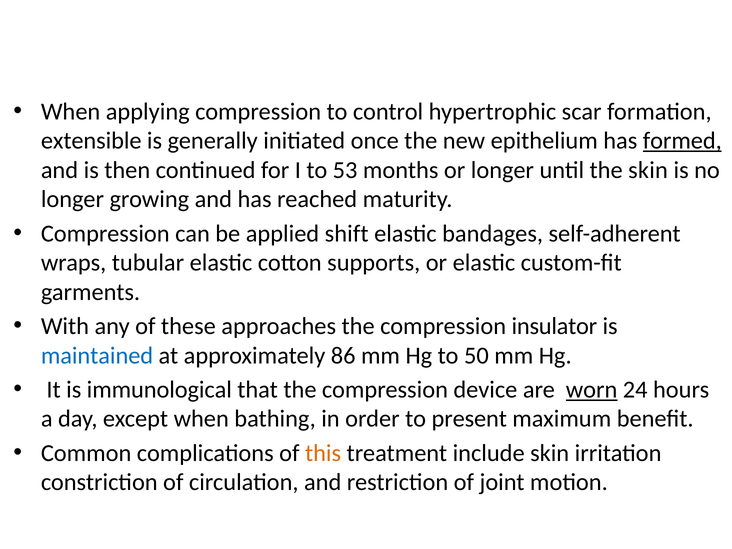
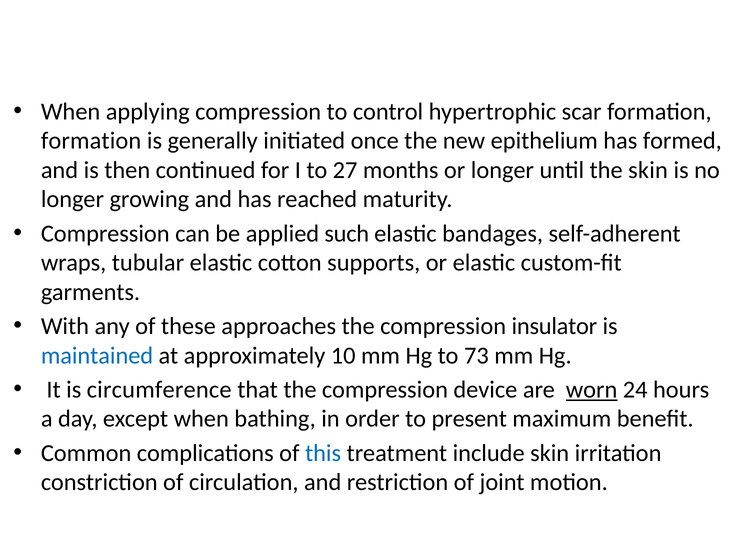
extensible: extensible -> formation (91, 141)
formed underline: present -> none (682, 141)
53: 53 -> 27 (345, 170)
shift: shift -> such (347, 234)
86: 86 -> 10 (343, 355)
50: 50 -> 73 (476, 355)
immunological: immunological -> circumference (159, 390)
this colour: orange -> blue (323, 453)
